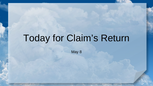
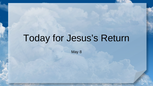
Claim’s: Claim’s -> Jesus’s (82, 38)
